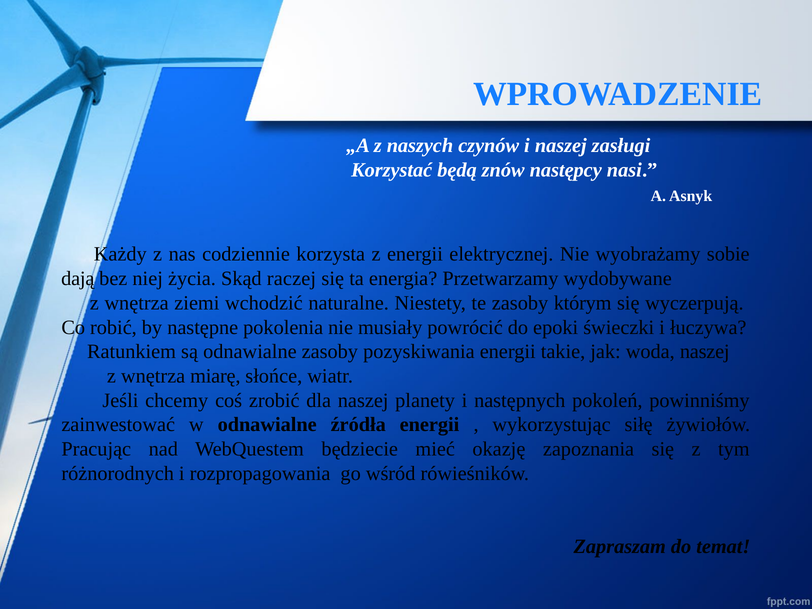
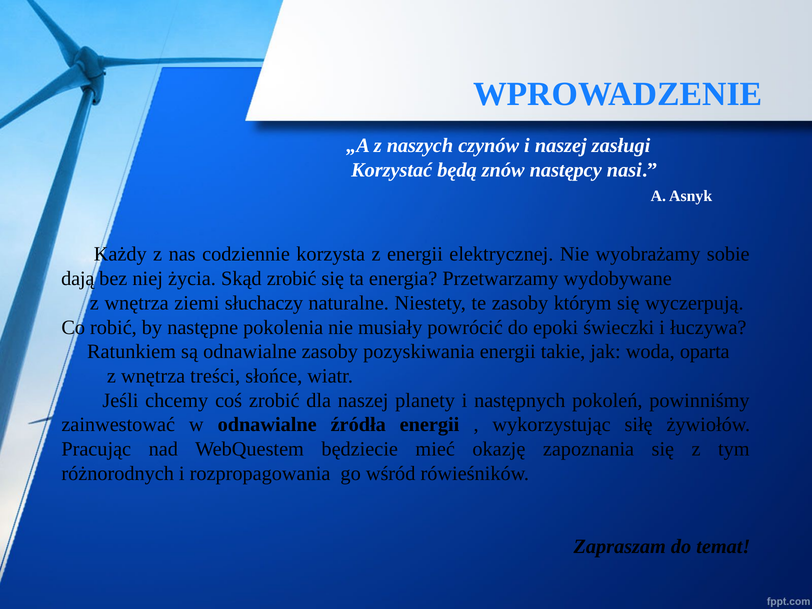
Skąd raczej: raczej -> zrobić (292, 279)
wchodzić: wchodzić -> słuchaczy (264, 303)
woda naszej: naszej -> oparta (705, 352)
miarę: miarę -> treści (215, 376)
